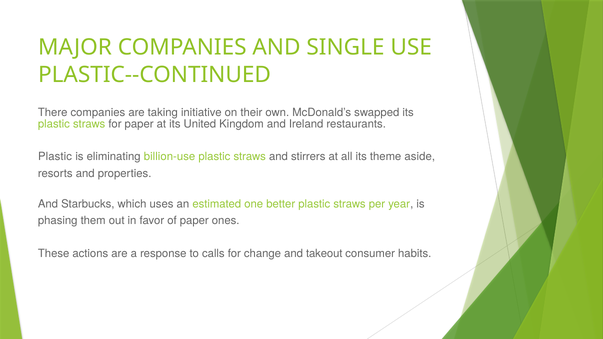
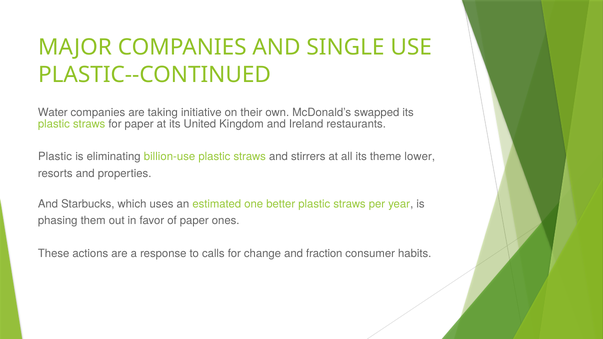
There: There -> Water (53, 112)
aside: aside -> lower (420, 157)
takeout: takeout -> fraction (324, 254)
